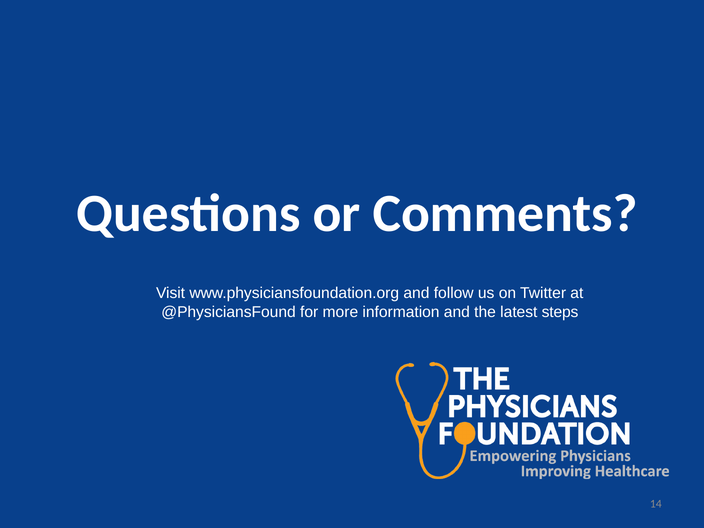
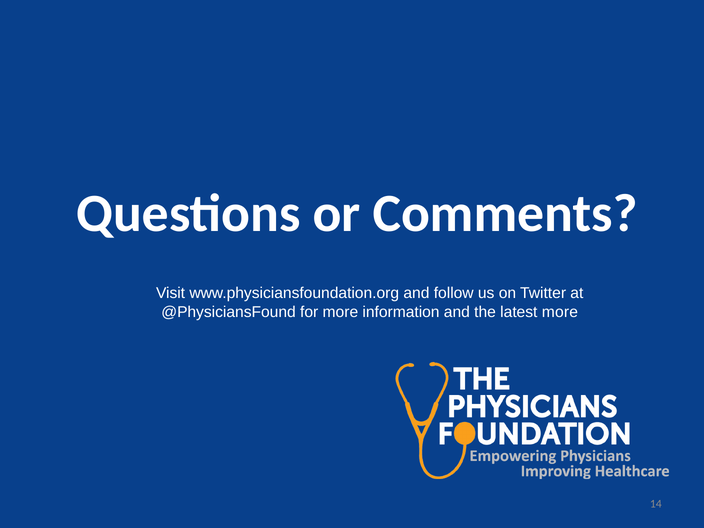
latest steps: steps -> more (560, 312)
